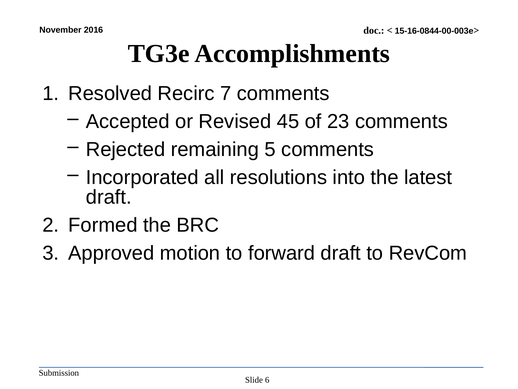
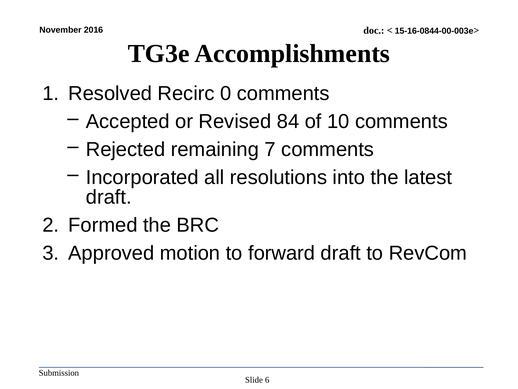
7: 7 -> 0 (226, 93)
45: 45 -> 84 (288, 121)
23: 23 -> 10 (338, 121)
5: 5 -> 7 (270, 149)
